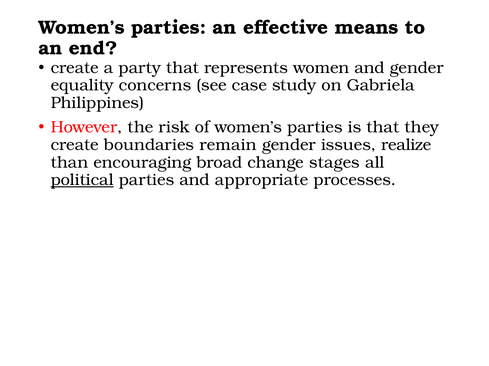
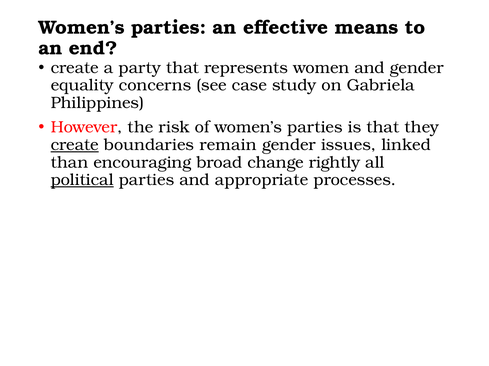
create underline: none -> present (75, 145)
realize: realize -> linked (406, 145)
stages: stages -> rightly (335, 163)
